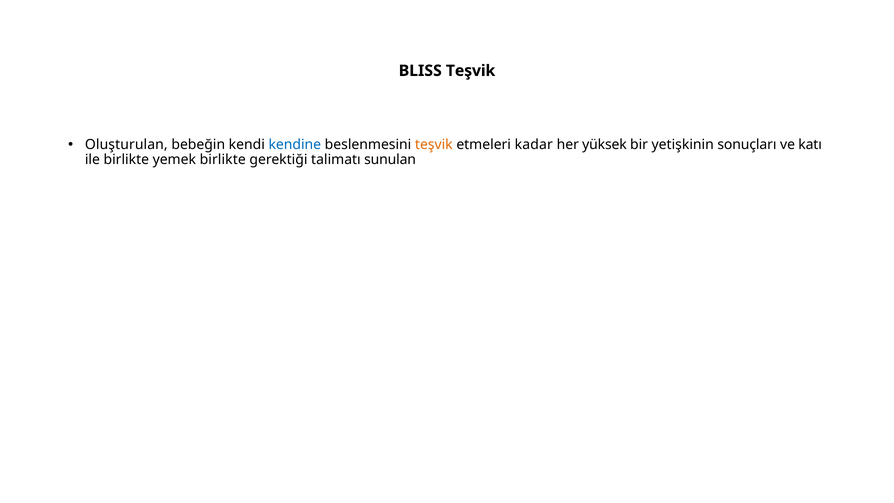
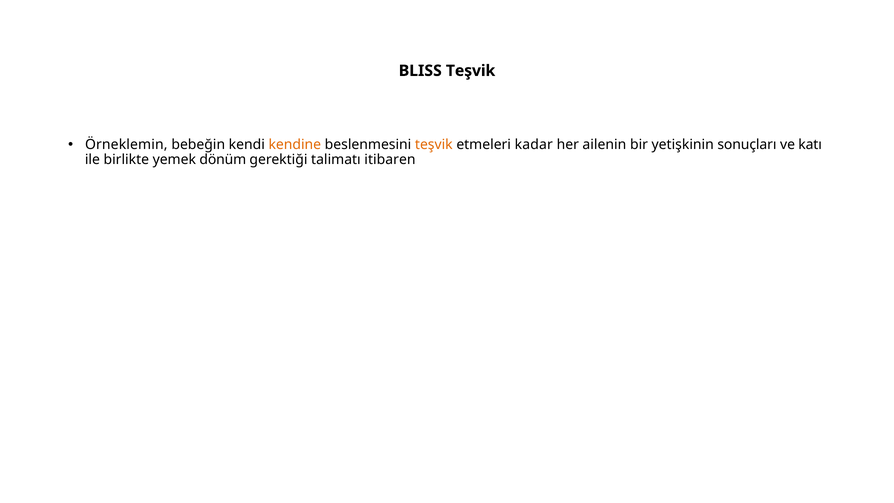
Oluşturulan: Oluşturulan -> Örneklemin (126, 145)
kendine colour: blue -> orange (295, 145)
yüksek: yüksek -> ailenin (604, 145)
yemek birlikte: birlikte -> dönüm (223, 160)
sunulan: sunulan -> itibaren (390, 160)
